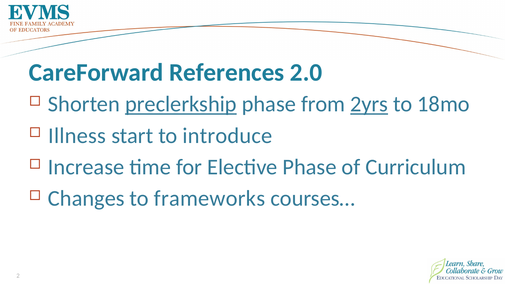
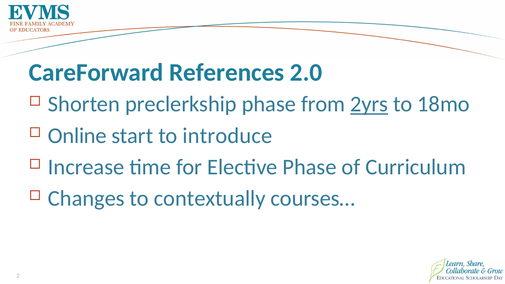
preclerkship underline: present -> none (181, 104)
Illness: Illness -> Online (77, 136)
frameworks: frameworks -> contextually (210, 198)
